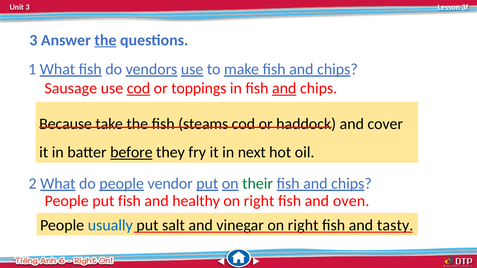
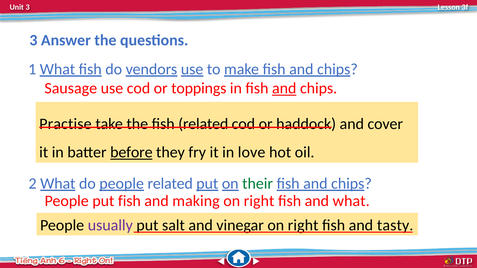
the underline: present -> none (105, 40)
cod underline: present -> none (138, 88)
Because: Because -> Practise (65, 124)
fish steams: steams -> related (203, 124)
next: next -> love (252, 153)
vendor: vendor -> related (170, 184)
healthy: healthy -> making (196, 201)
and oven: oven -> what (351, 201)
usually colour: blue -> purple (110, 225)
